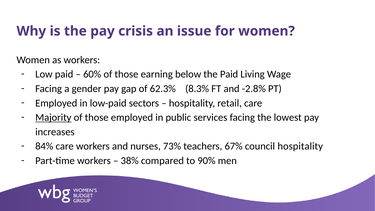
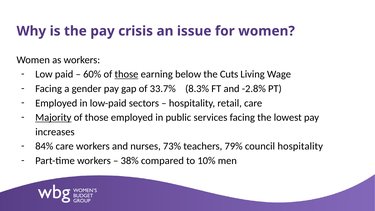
those underline: none -> present (126, 74)
the Paid: Paid -> Cuts (229, 74)
62.3%: 62.3% -> 33.7% (163, 89)
67%: 67% -> 79% (234, 146)
90%: 90% -> 10% (206, 161)
